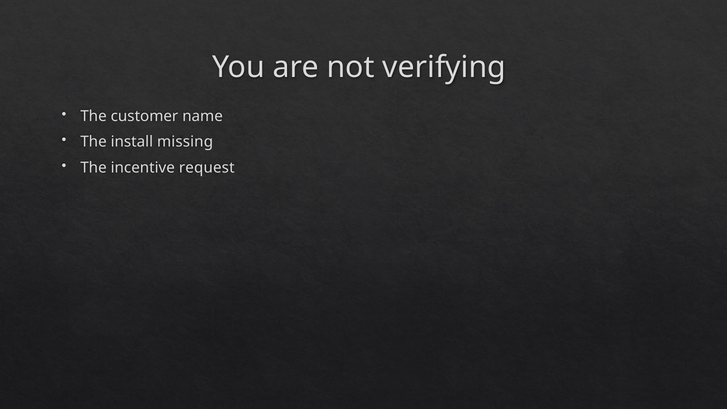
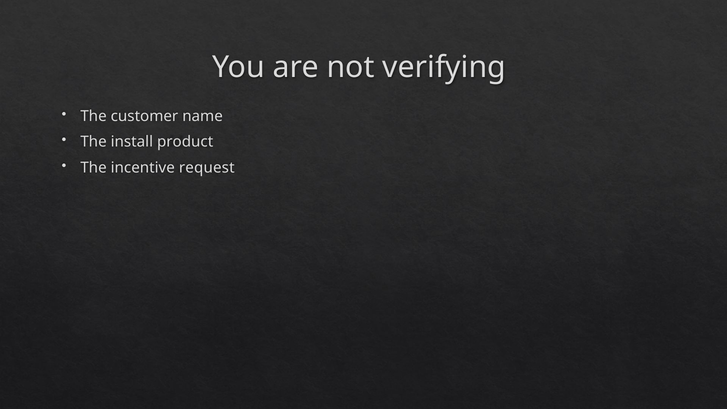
missing: missing -> product (185, 142)
